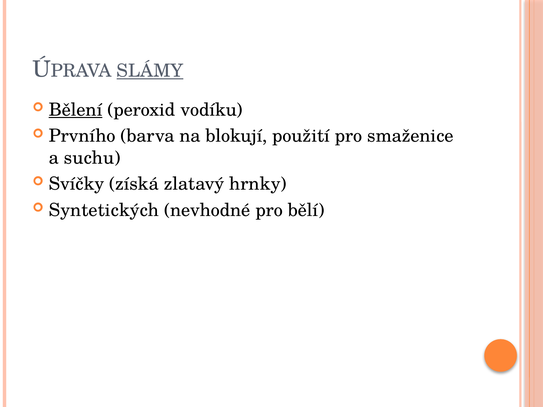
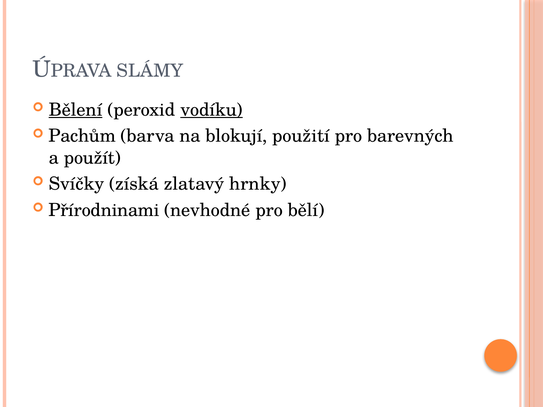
SLÁMY underline: present -> none (150, 71)
vodíku underline: none -> present (212, 110)
Prvního: Prvního -> Pachům (82, 136)
smaženice: smaženice -> barevných (410, 136)
suchu: suchu -> použít (92, 158)
Syntetických: Syntetických -> Přírodninami (104, 210)
